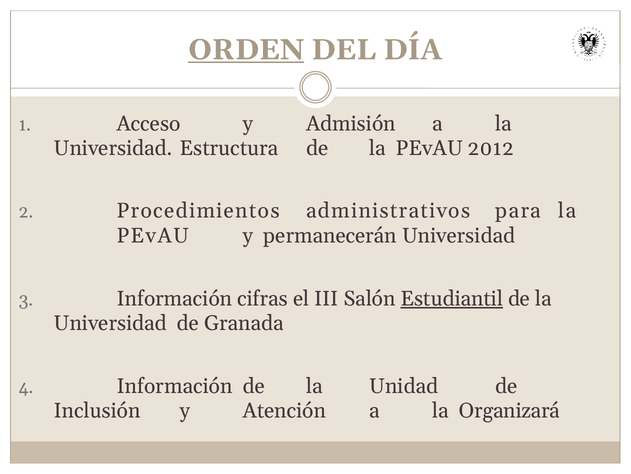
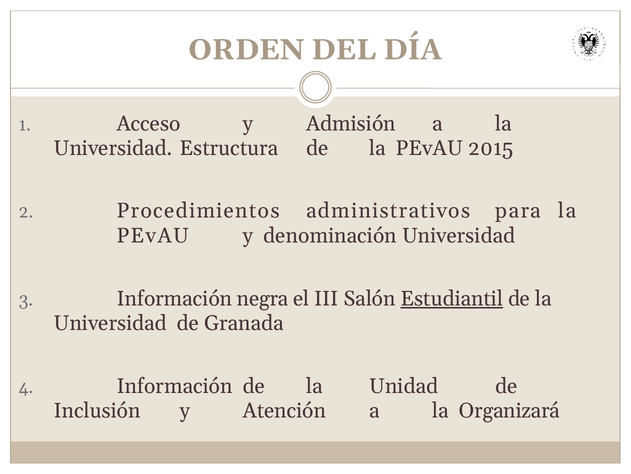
ORDEN underline: present -> none (246, 50)
2012: 2012 -> 2015 (491, 148)
permanecerán: permanecerán -> denominación (330, 235)
cifras: cifras -> negra (263, 298)
